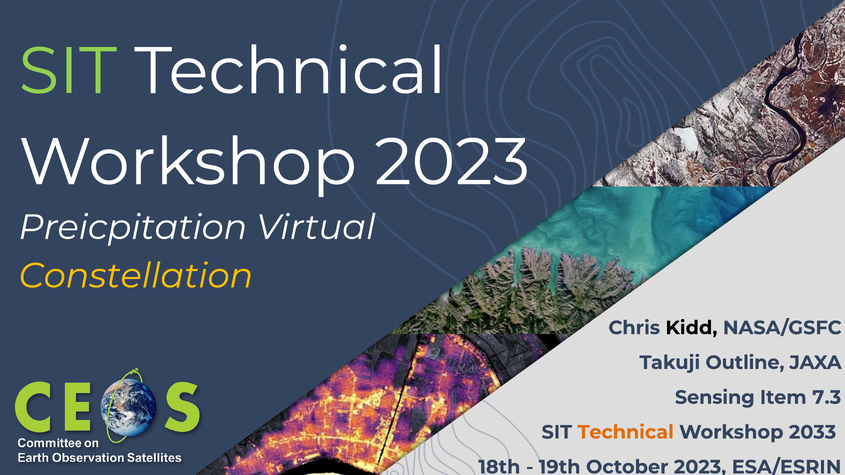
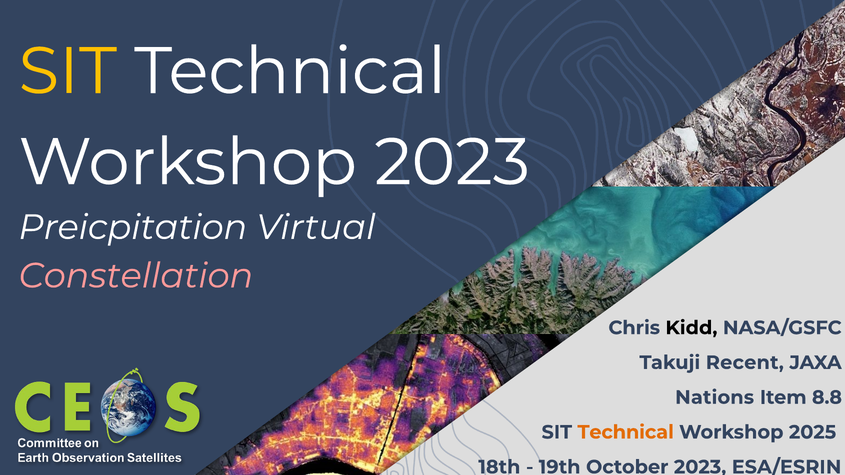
SIT colour: light green -> yellow (68, 71)
Constellation colour: yellow -> pink (136, 276)
Outline: Outline -> Recent (745, 363)
Sensing: Sensing -> Nations (715, 398)
7.3: 7.3 -> 8.8 (827, 398)
2033: 2033 -> 2025 (813, 432)
